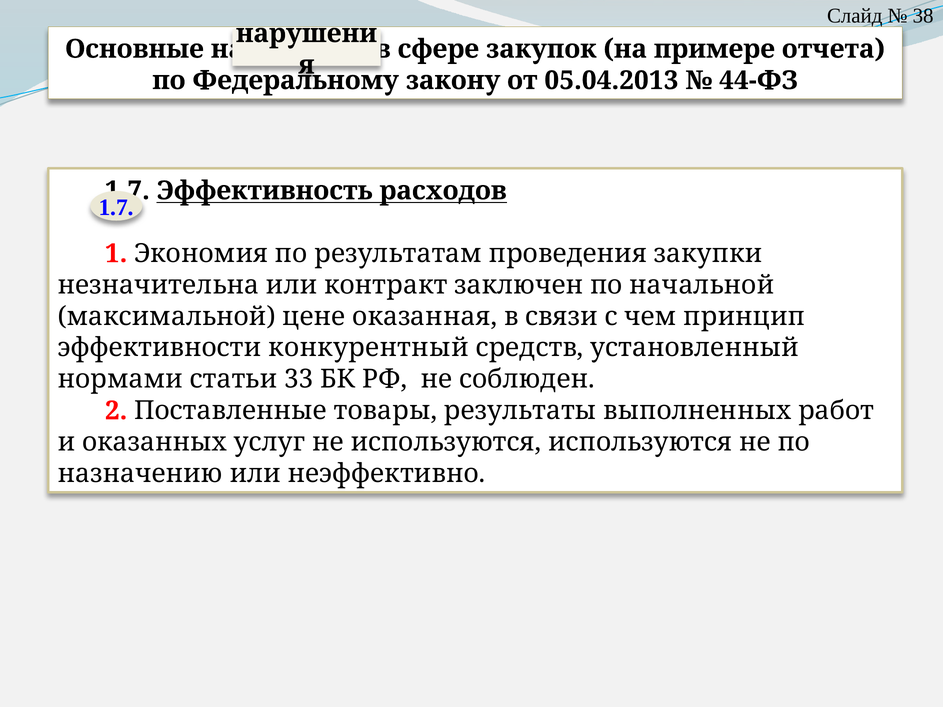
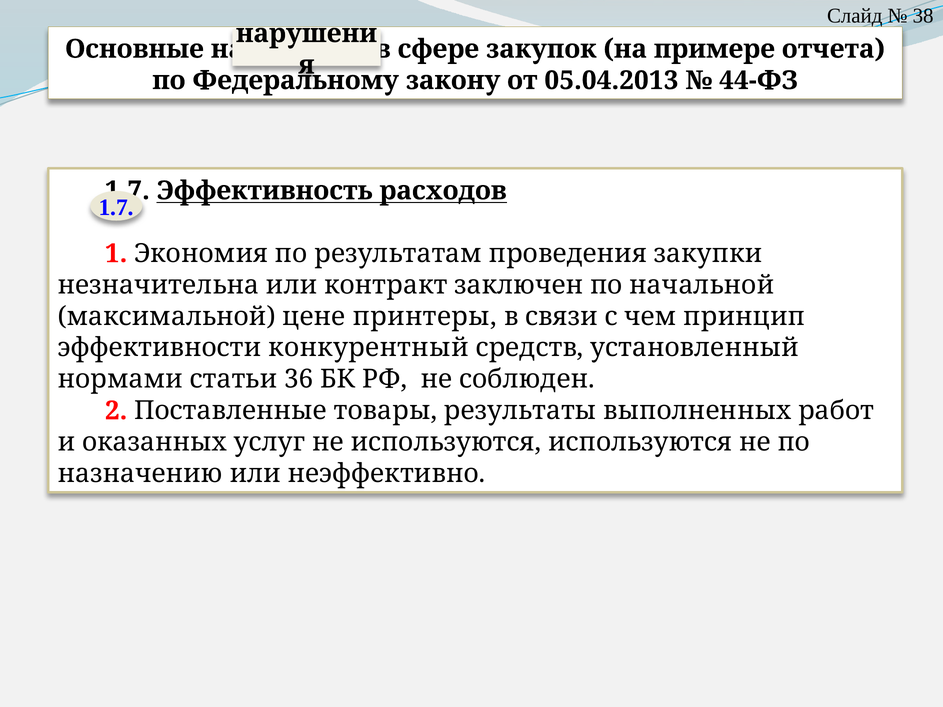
оказанная: оказанная -> принтеры (425, 316)
33: 33 -> 36 (299, 379)
